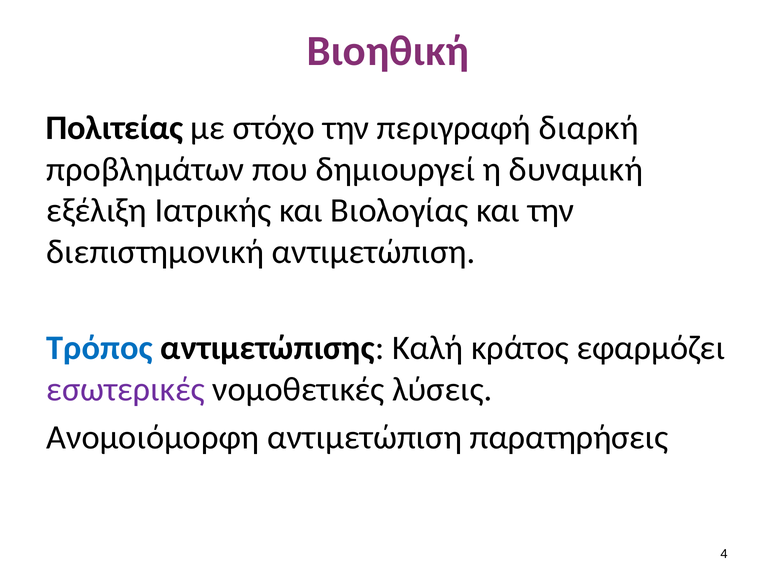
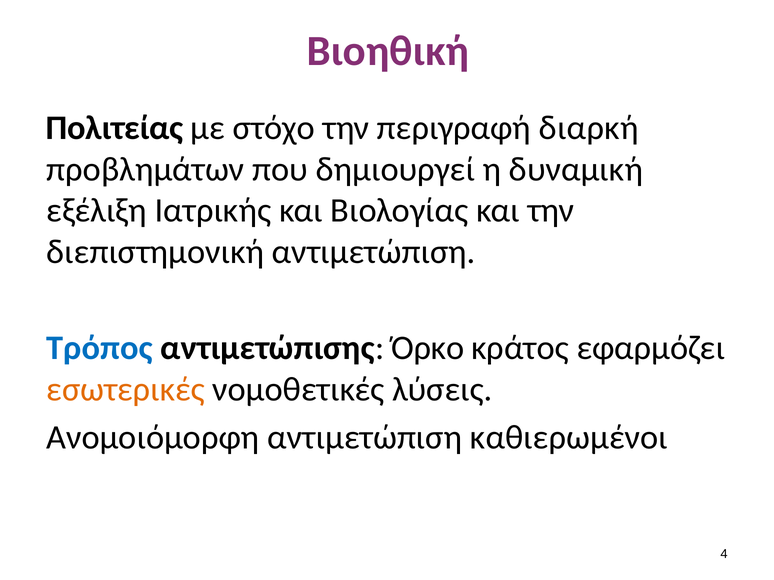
Καλή: Καλή -> Όρκο (428, 348)
εσωτερικές colour: purple -> orange (126, 390)
παρατηρήσεις: παρατηρήσεις -> καθιερωμένοι (569, 438)
